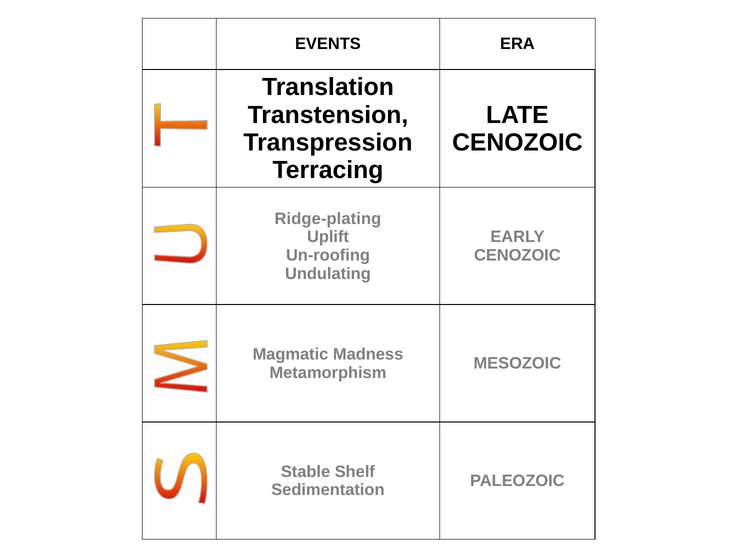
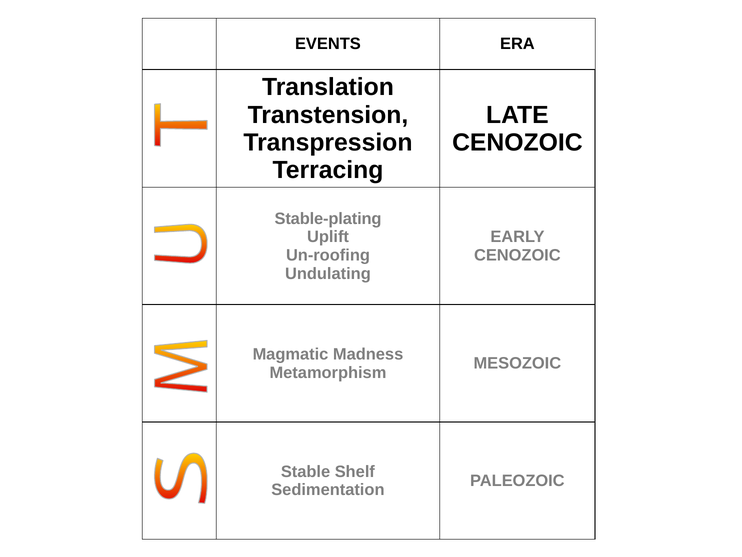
Ridge-plating: Ridge-plating -> Stable-plating (328, 218)
